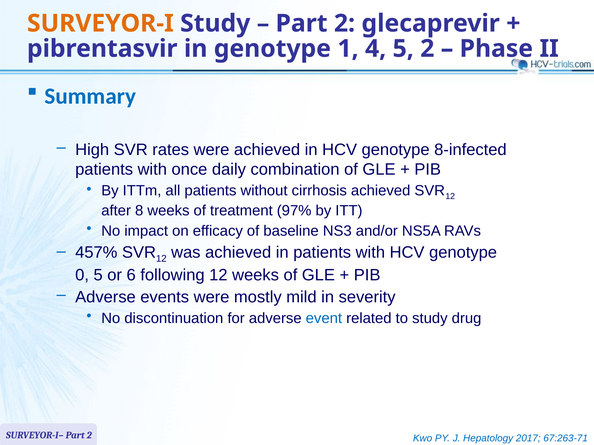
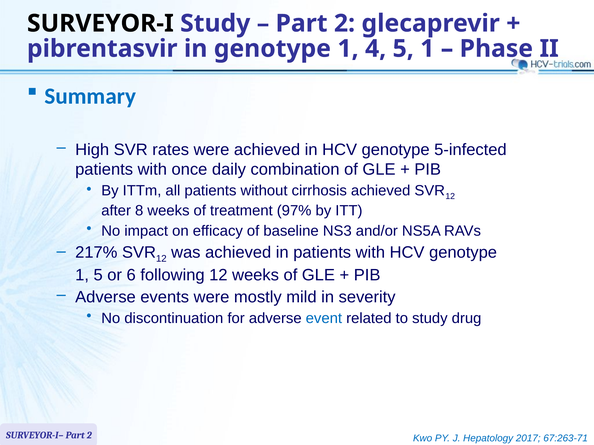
SURVEYOR-I colour: orange -> black (100, 23)
5 2: 2 -> 1 (427, 49)
8-infected: 8-infected -> 5-infected (470, 150)
457%: 457% -> 217% (96, 253)
0: 0 -> 1 (82, 275)
